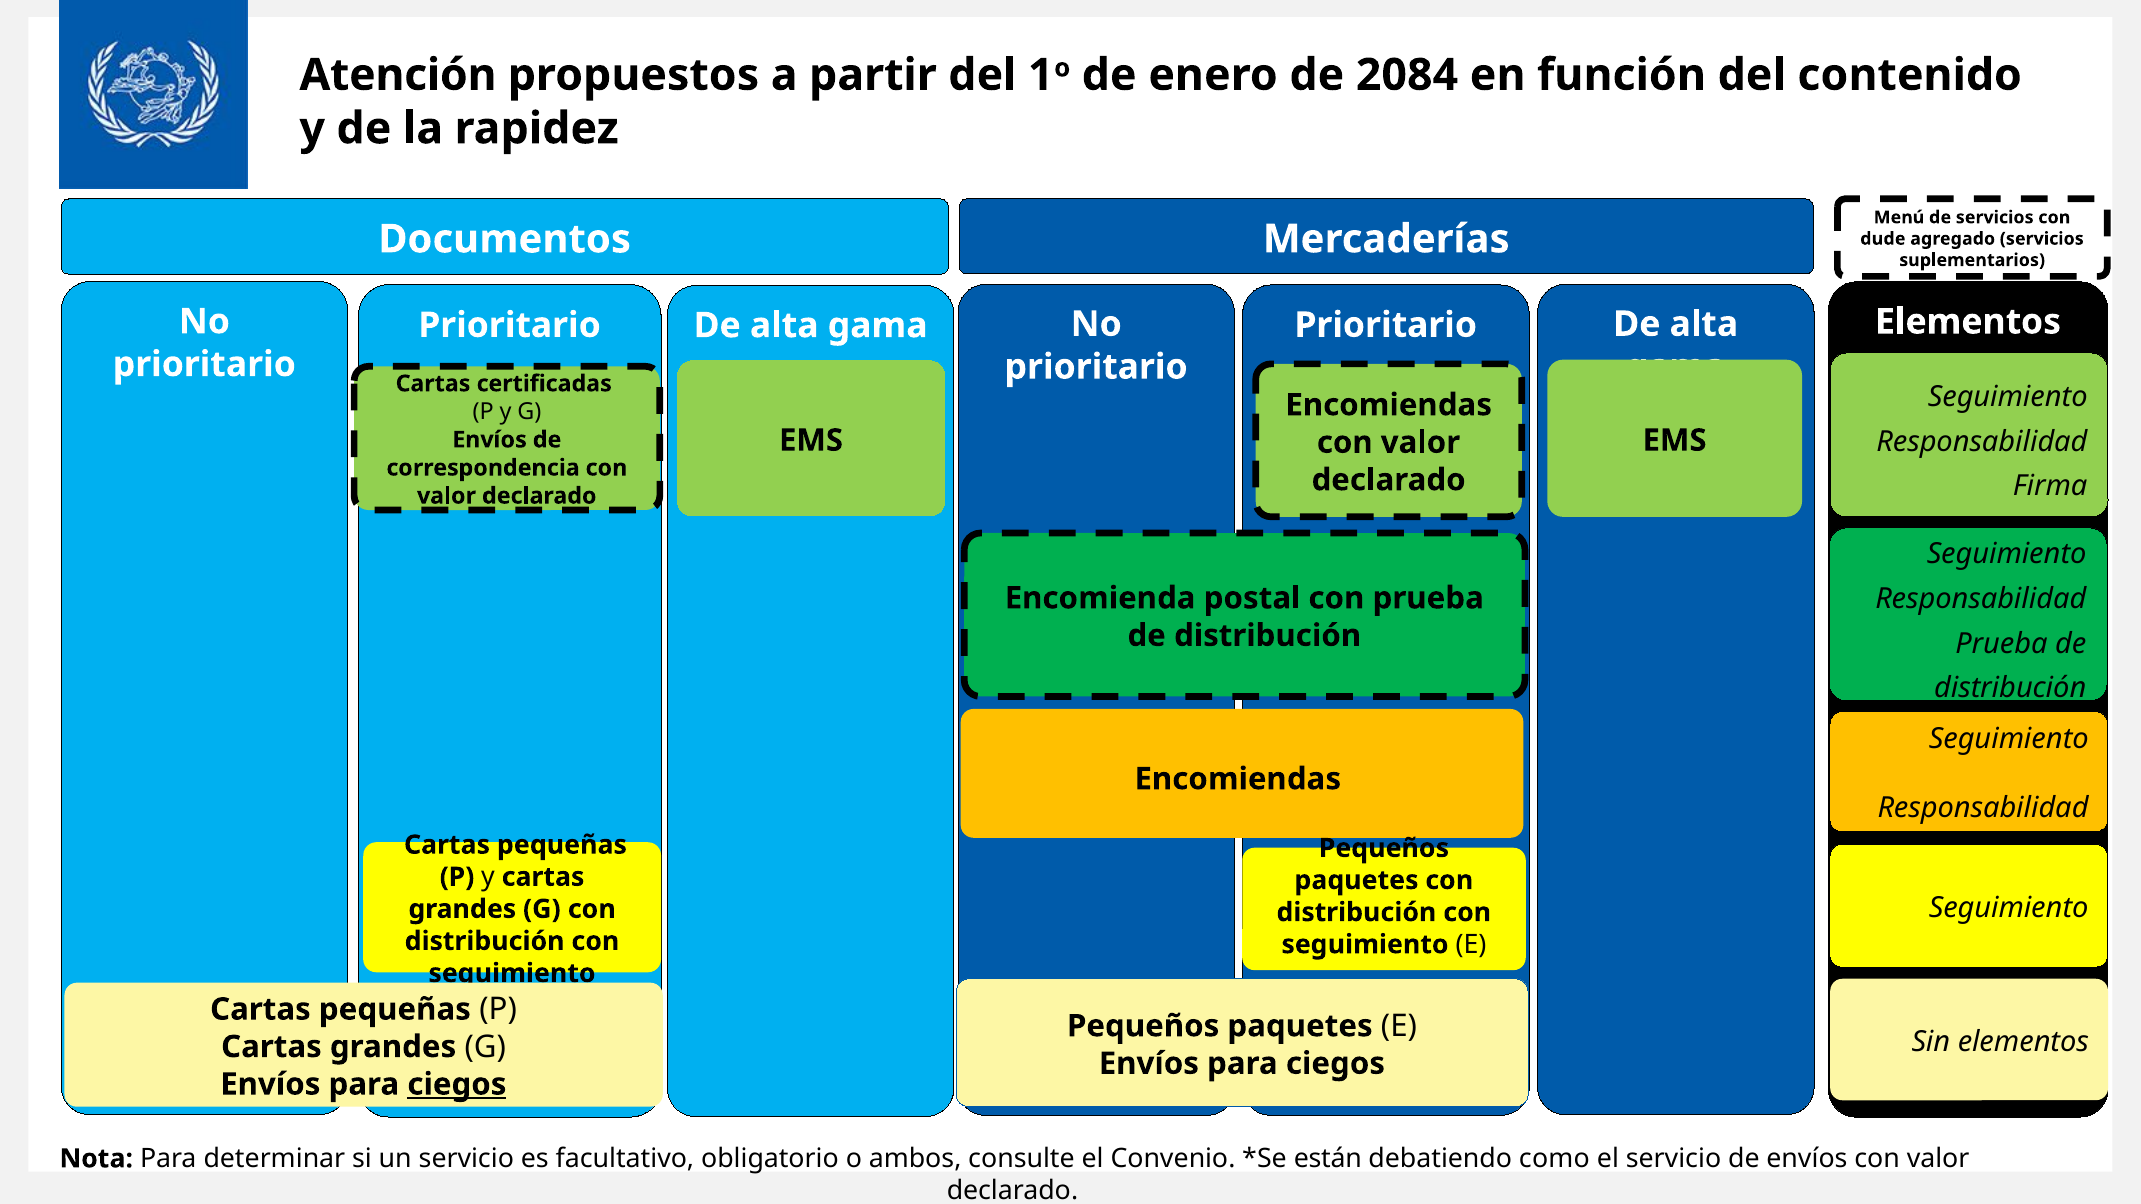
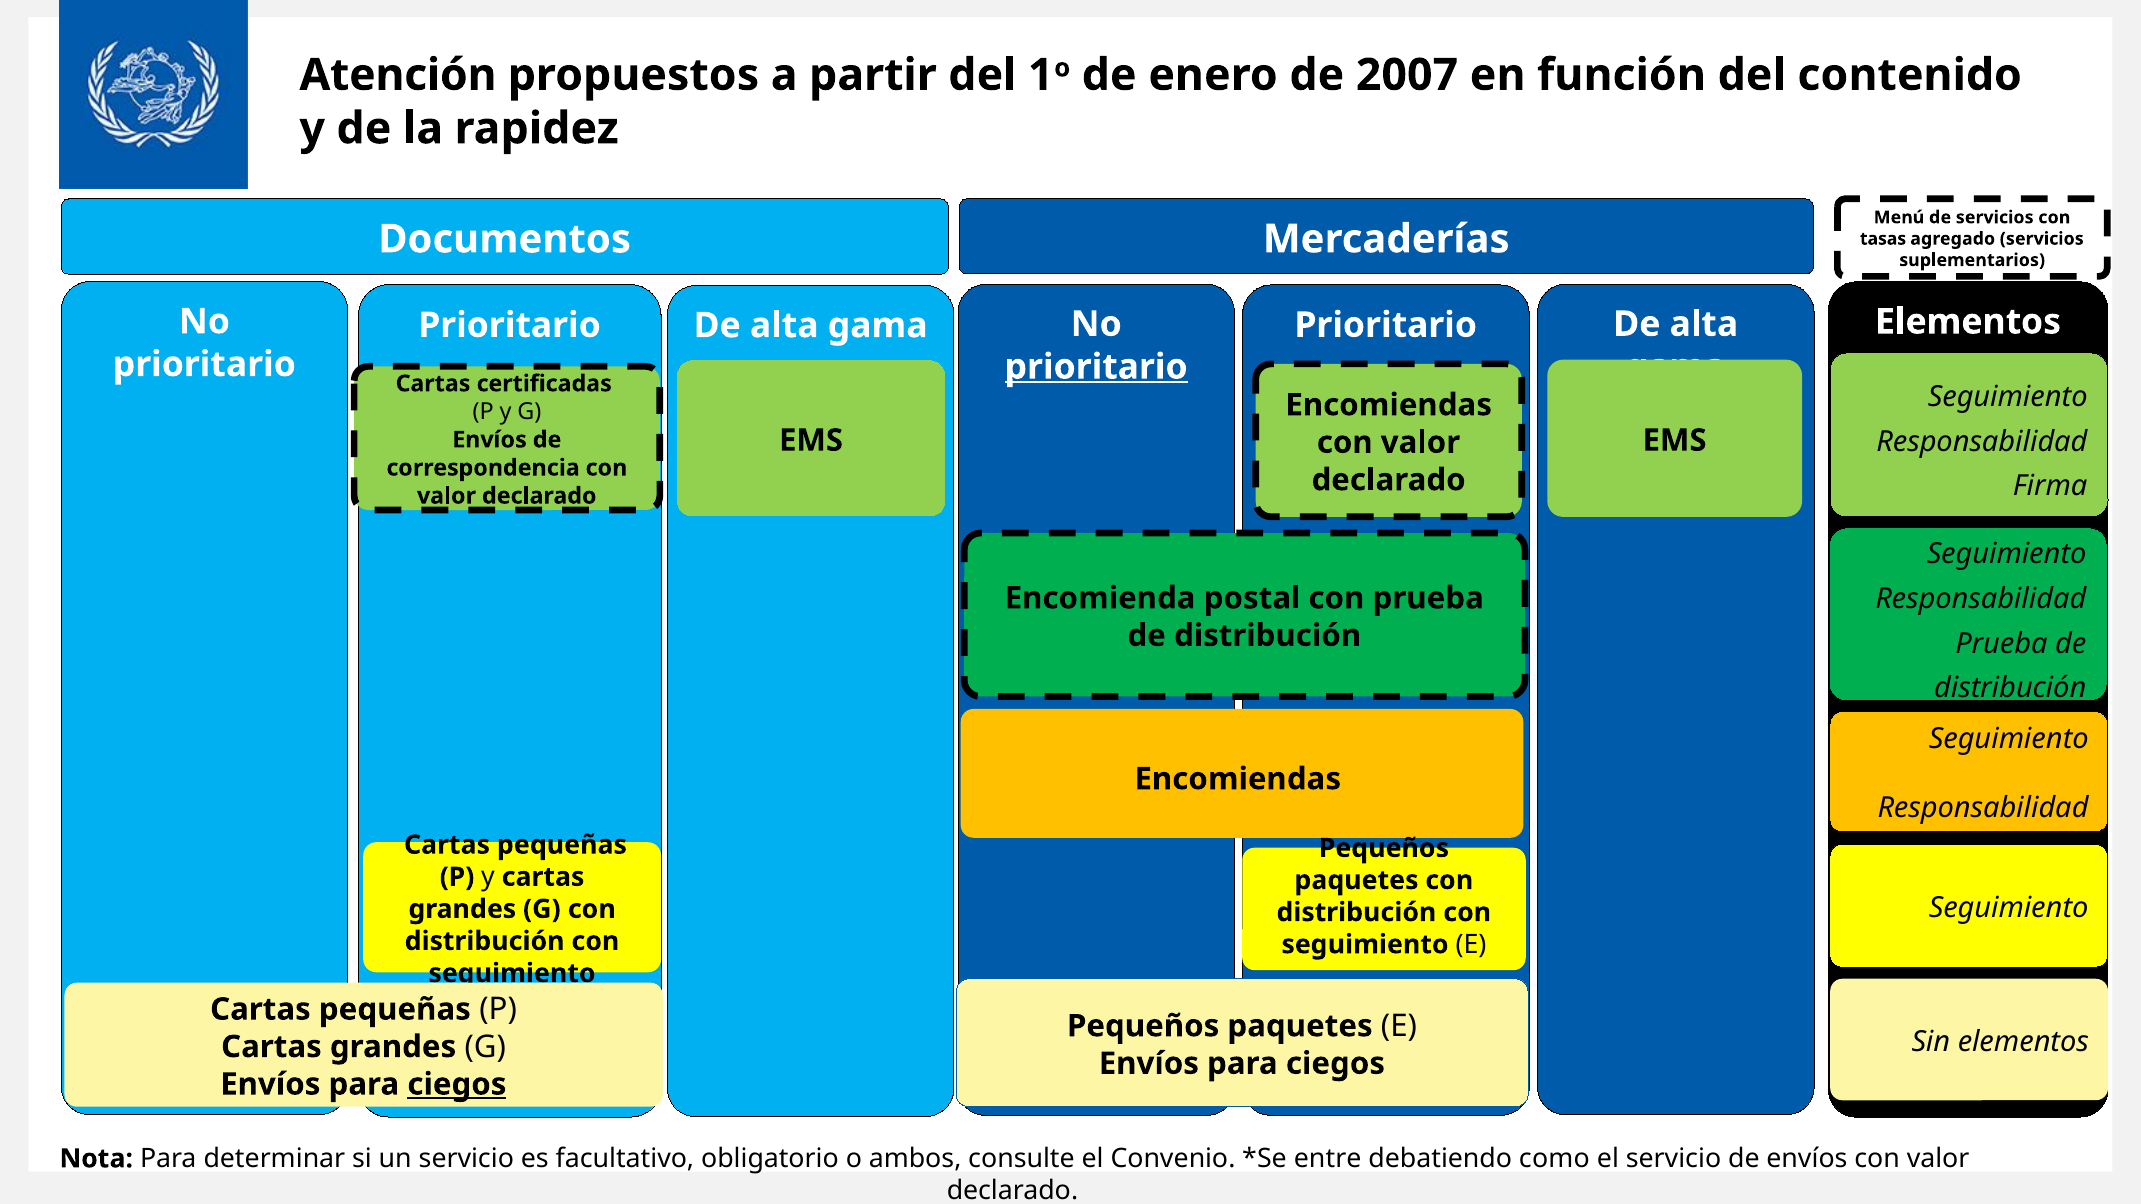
2084: 2084 -> 2007 (1407, 75)
dude: dude -> tasas (1883, 239)
prioritario underline: none -> present (1096, 367)
están: están -> entre (1328, 1159)
